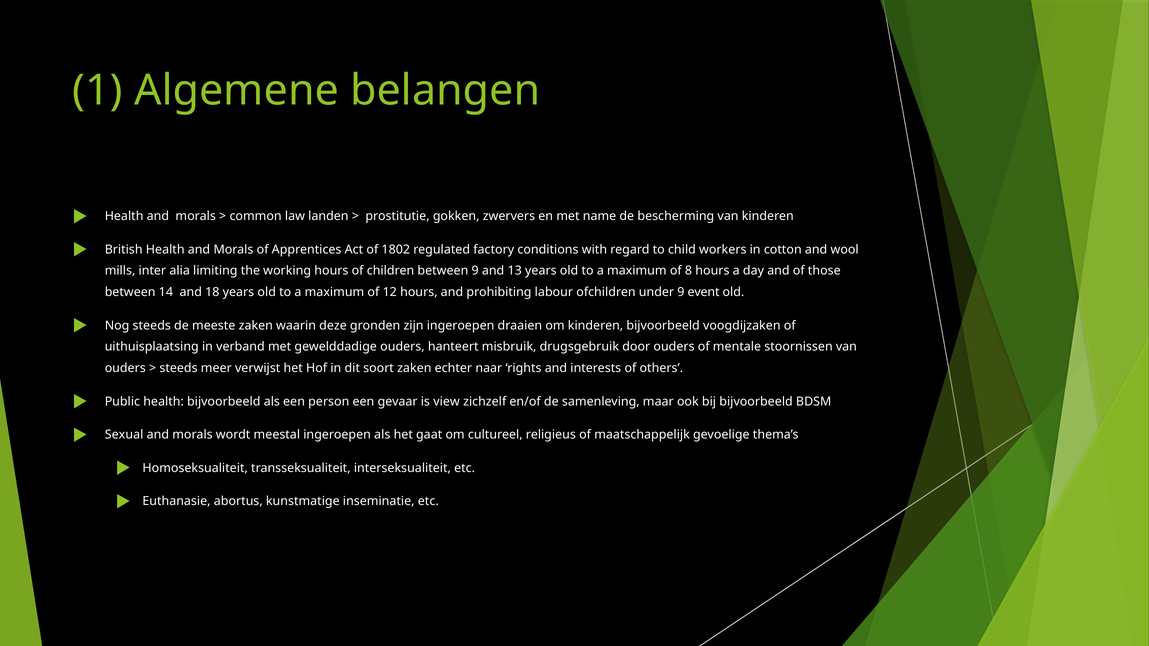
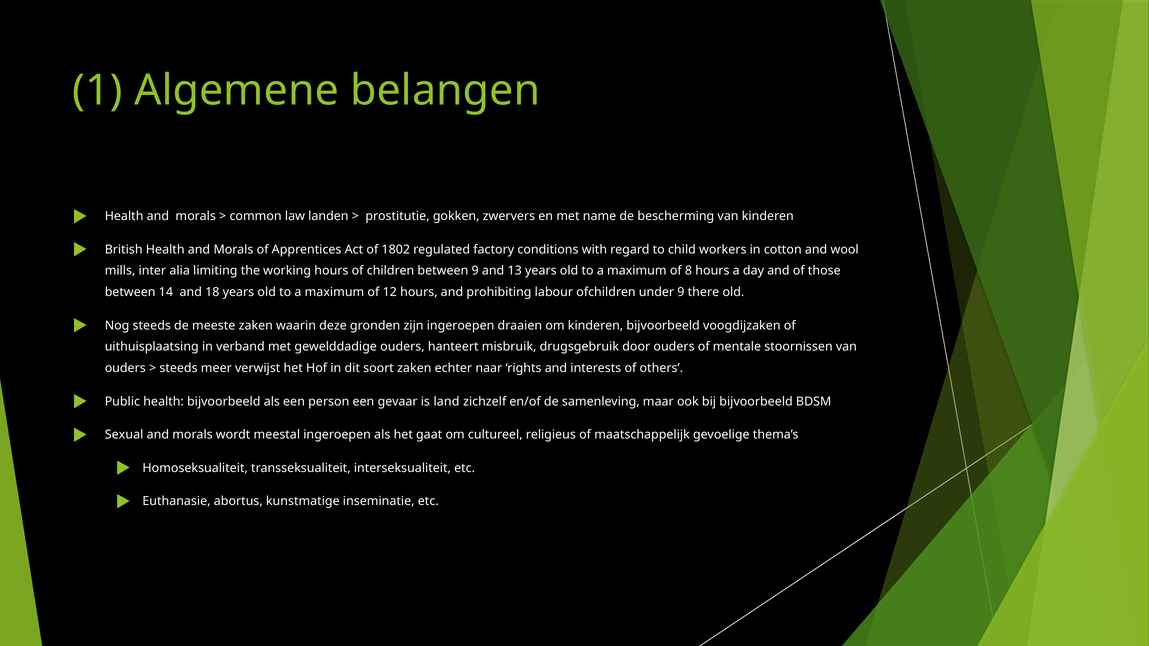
event: event -> there (703, 292)
view: view -> land (446, 402)
